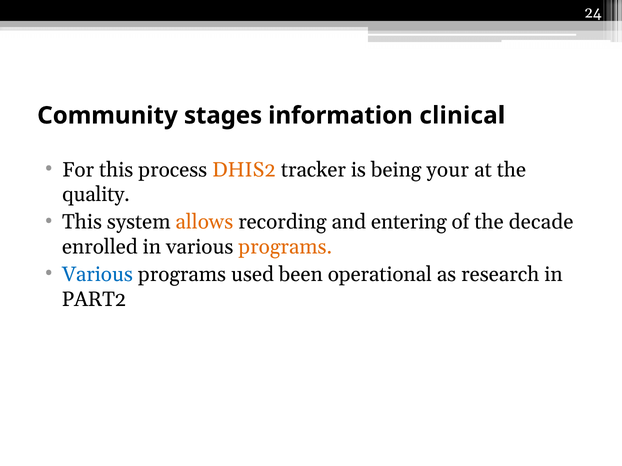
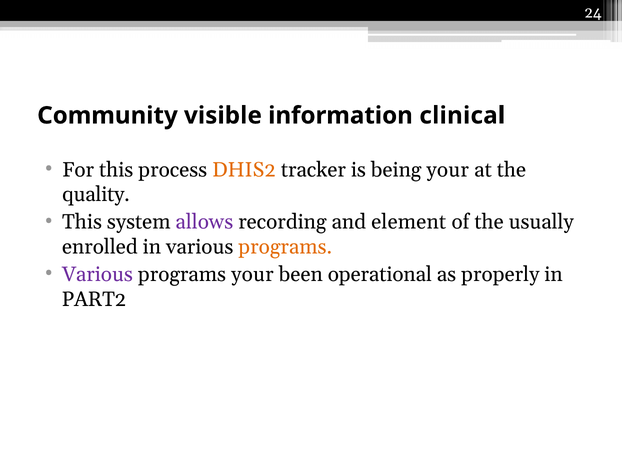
stages: stages -> visible (223, 116)
allows colour: orange -> purple (204, 222)
entering: entering -> element (409, 222)
decade: decade -> usually (541, 222)
Various colour: blue -> purple (98, 275)
programs used: used -> your (252, 275)
research: research -> properly (500, 275)
